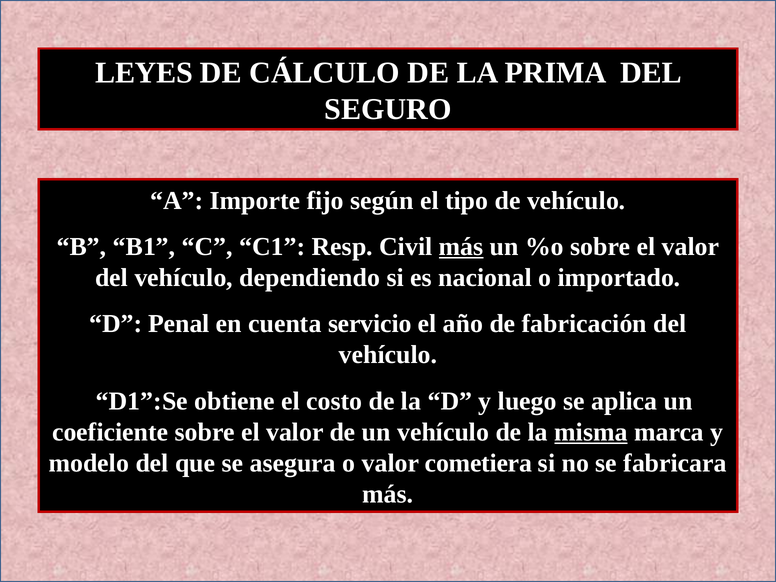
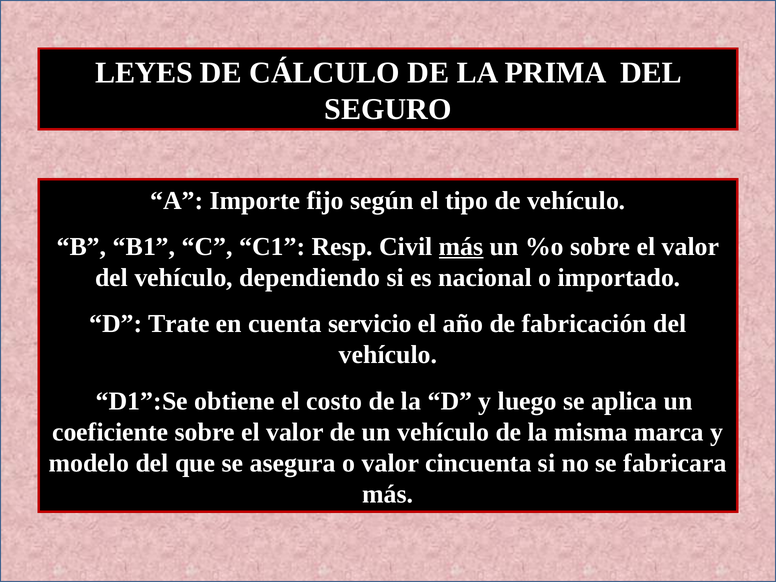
Penal: Penal -> Trate (179, 324)
misma underline: present -> none (591, 432)
cometiera: cometiera -> cincuenta (478, 463)
